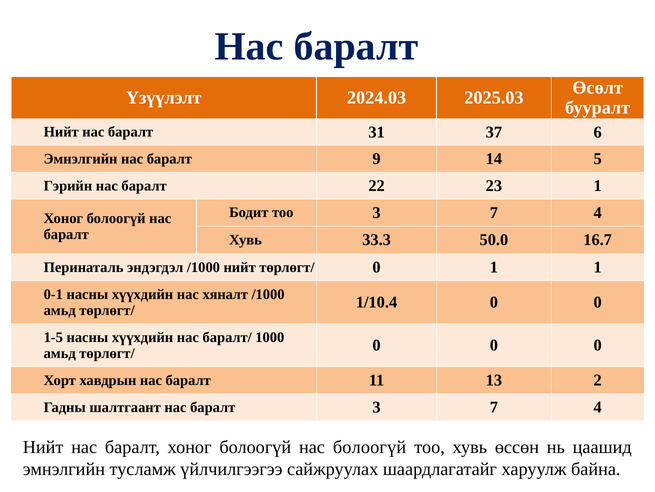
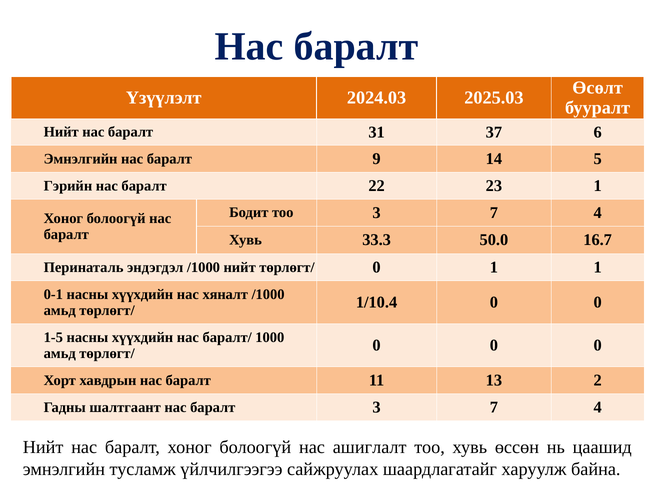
нас болоогүй: болоогүй -> ашиглалт (370, 447)
